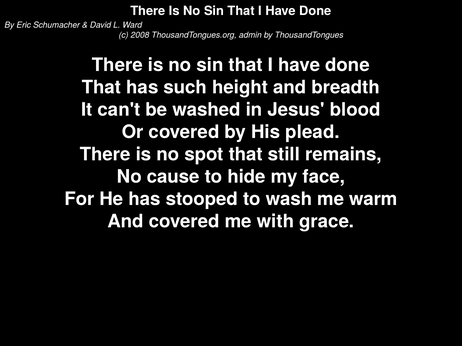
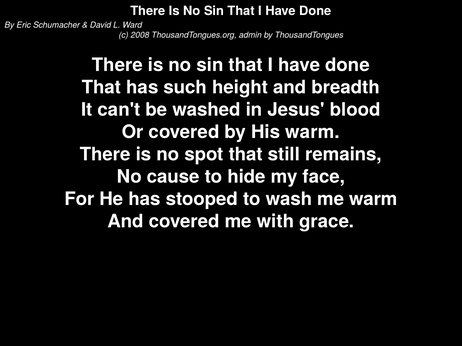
His plead: plead -> warm (313, 132)
